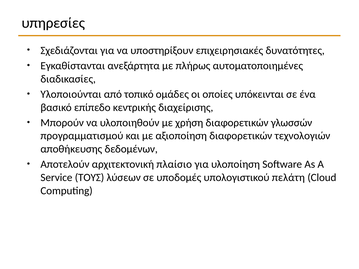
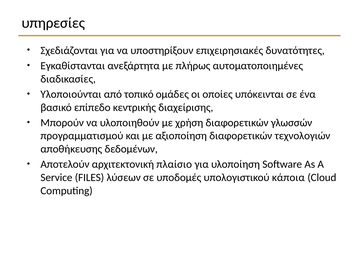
ΤΟΥΣ: ΤΟΥΣ -> FILES (89, 178)
πελάτη: πελάτη -> κάποια (288, 178)
